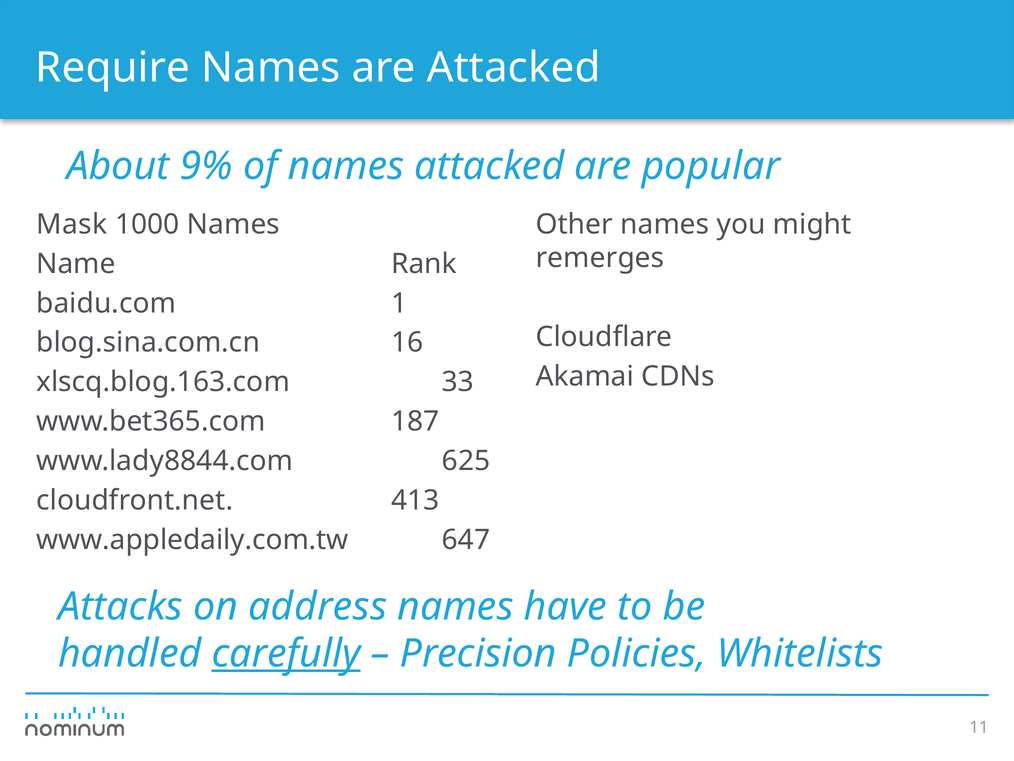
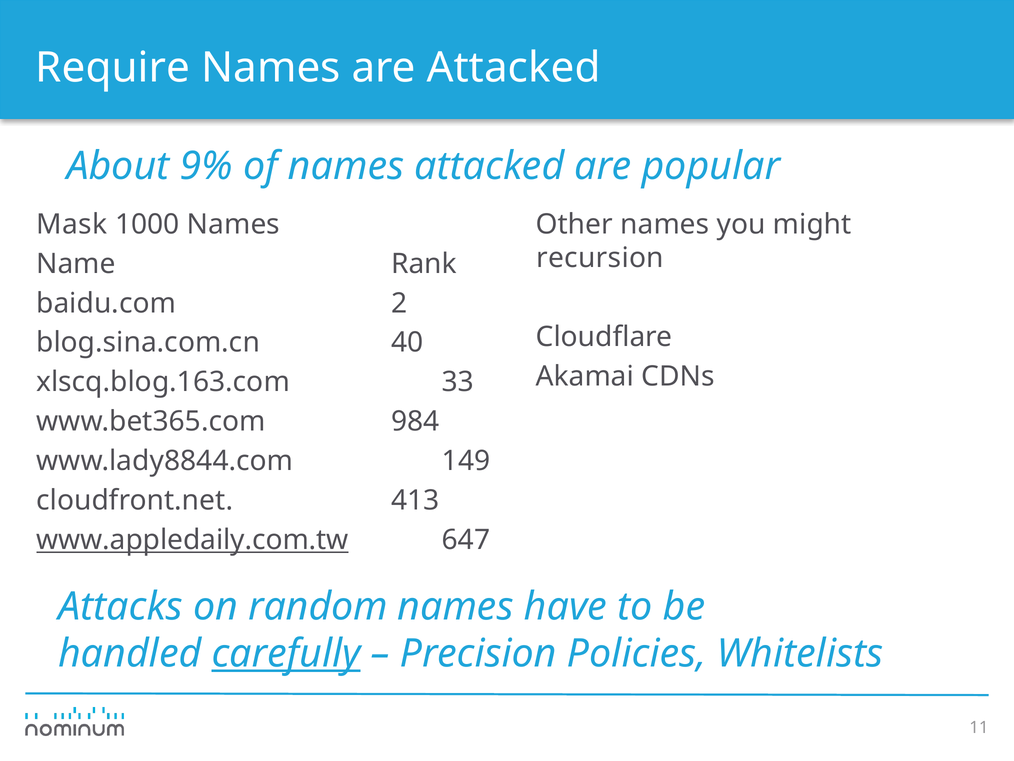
remerges: remerges -> recursion (600, 258)
1: 1 -> 2 (399, 303)
16: 16 -> 40 (407, 342)
187: 187 -> 984 (415, 421)
625: 625 -> 149 (466, 461)
www.appledaily.com.tw underline: none -> present (192, 540)
address: address -> random (318, 606)
